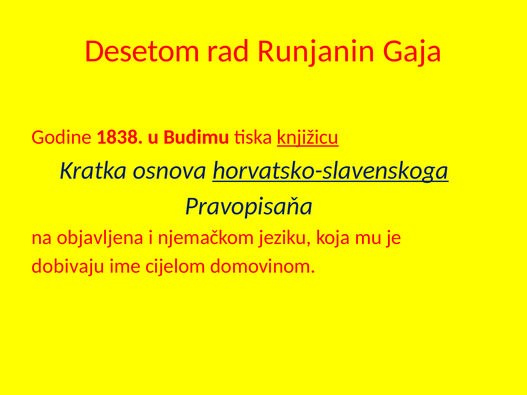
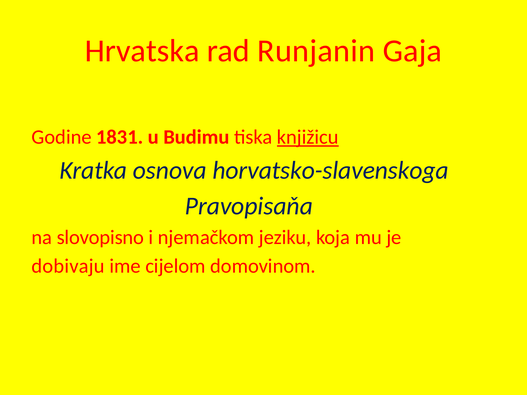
Desetom: Desetom -> Hrvatska (142, 51)
1838: 1838 -> 1831 (120, 137)
horvatsko-slavenskoga underline: present -> none (331, 170)
objavljena: objavljena -> slovopisno (100, 238)
